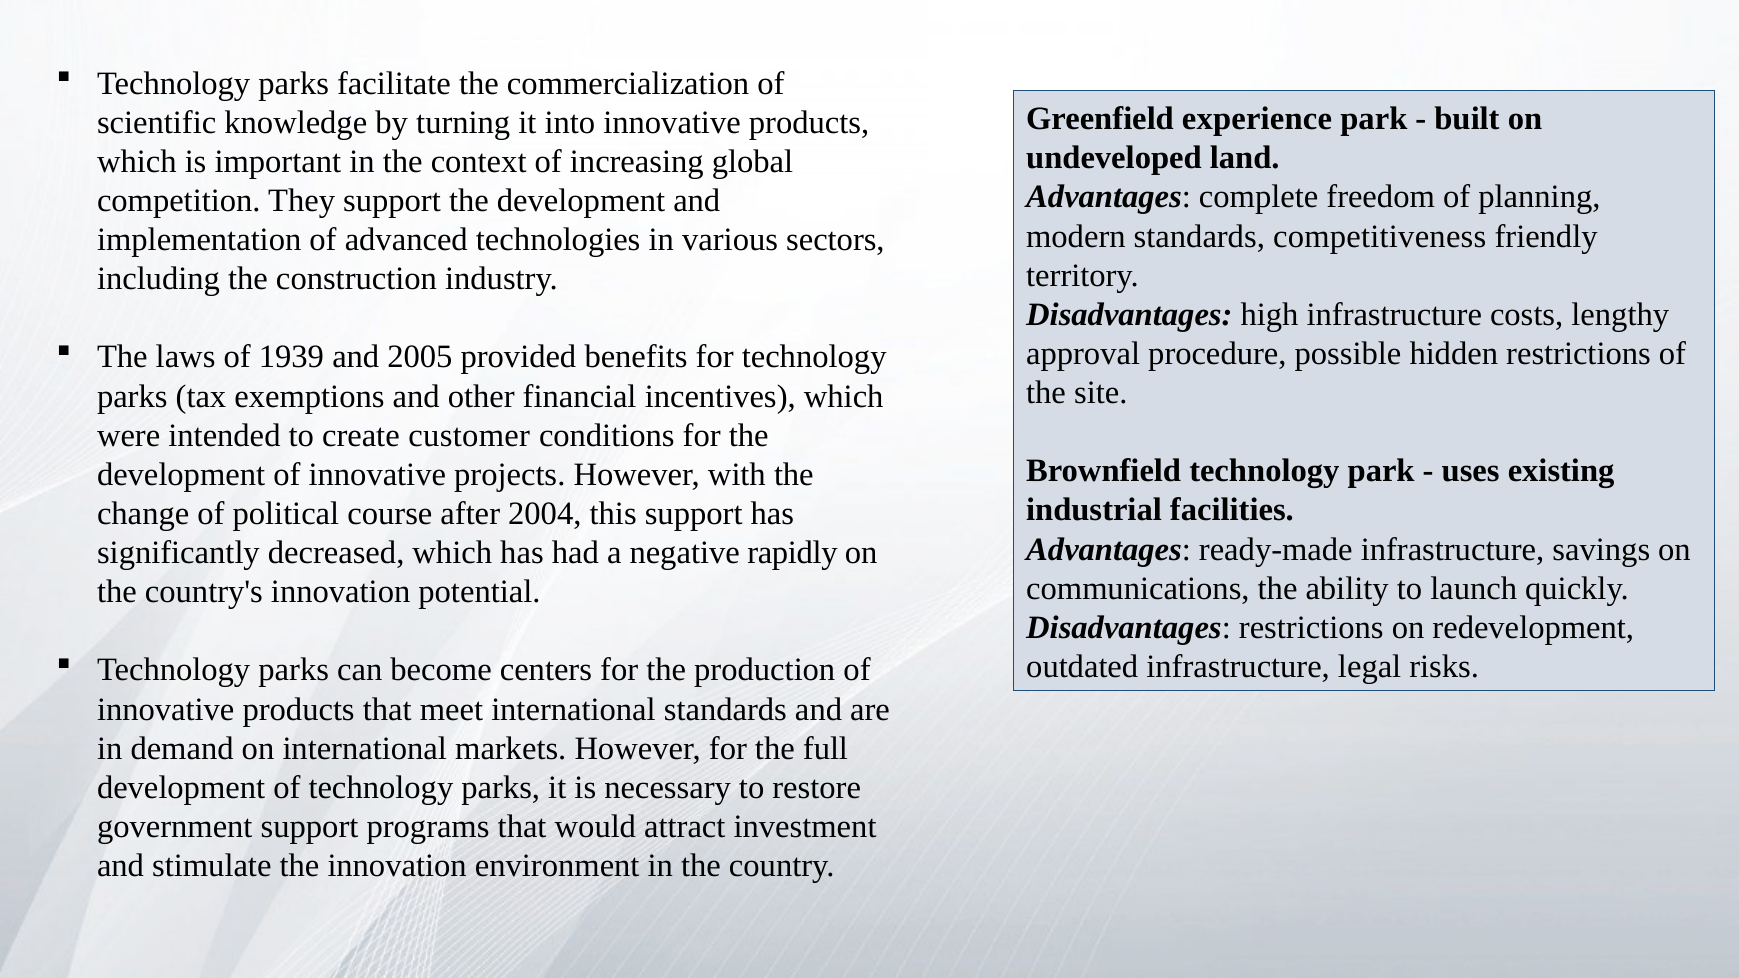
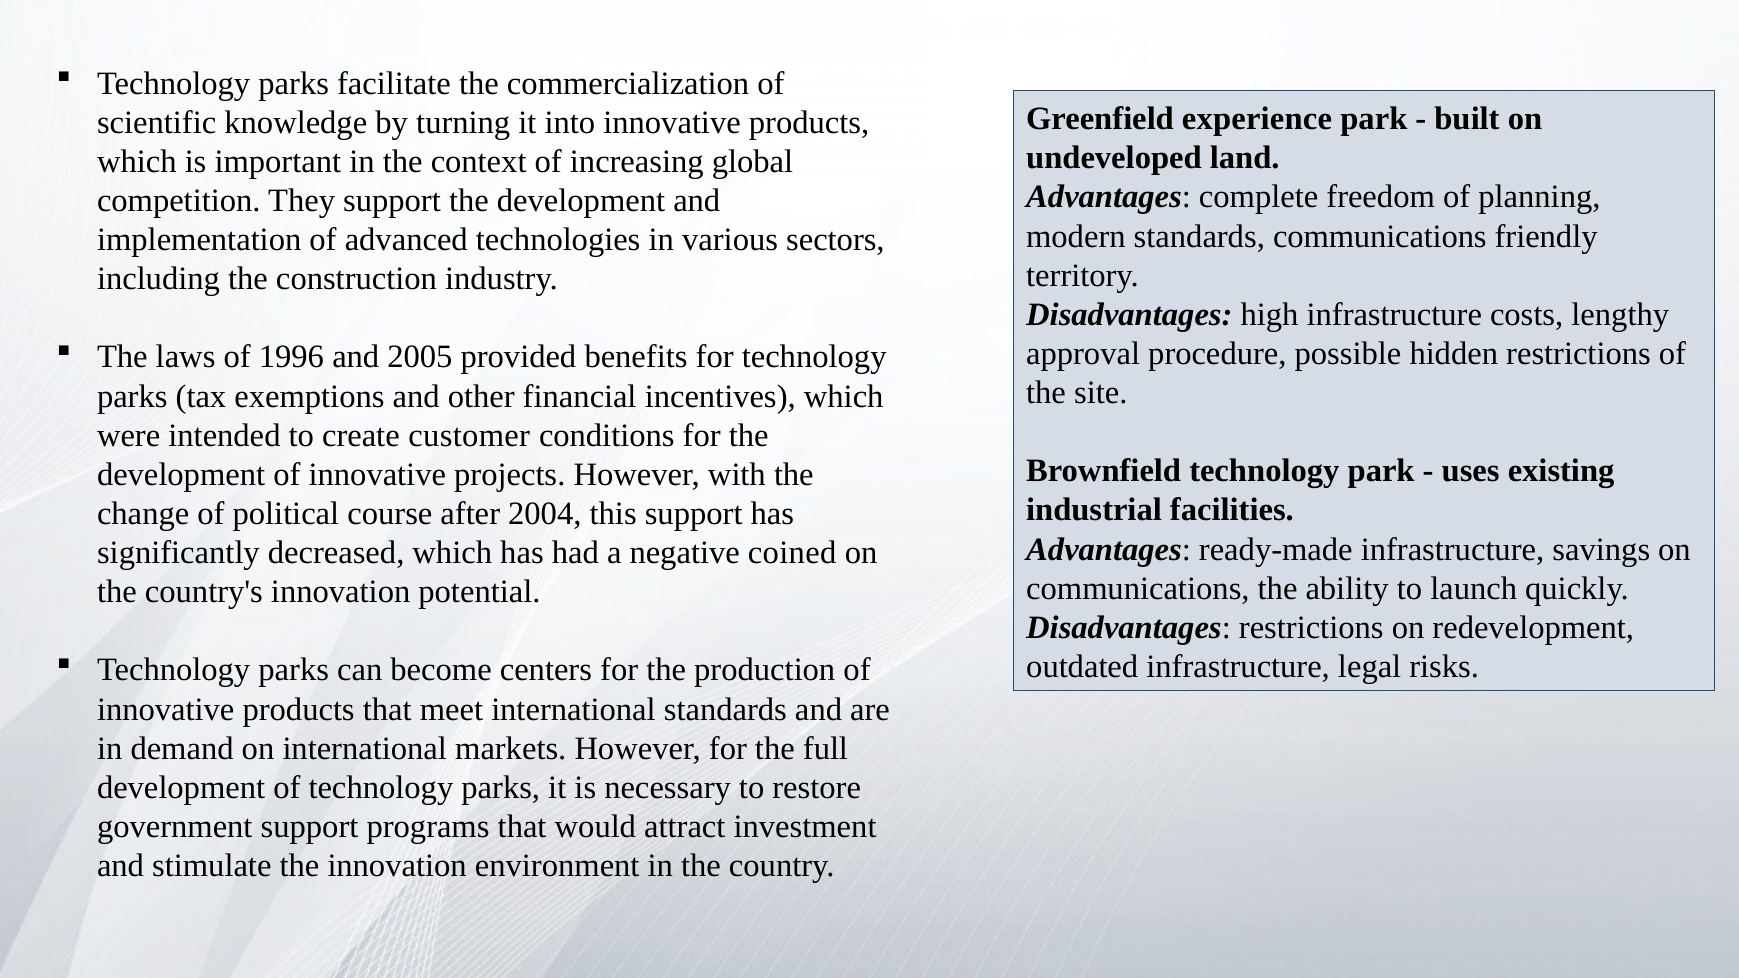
standards competitiveness: competitiveness -> communications (1380, 236)
1939: 1939 -> 1996 (291, 357)
rapidly: rapidly -> coined (792, 553)
